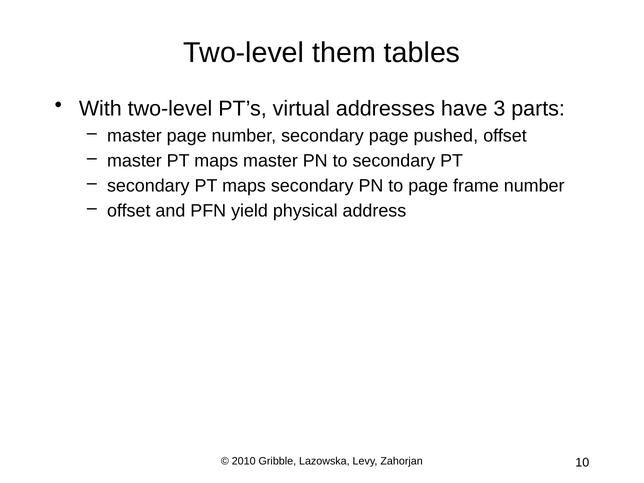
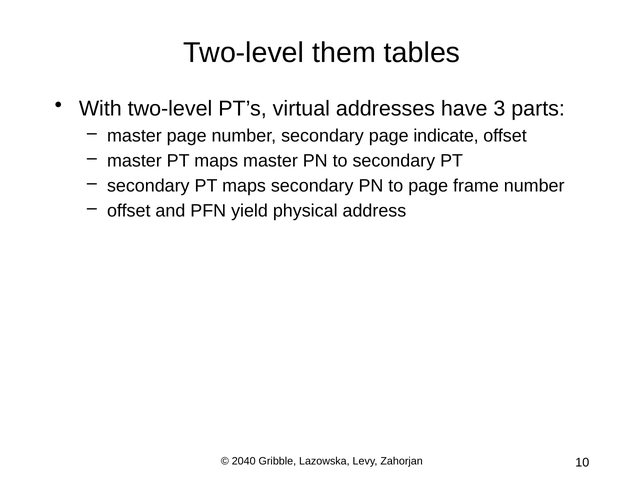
pushed: pushed -> indicate (446, 136)
2010: 2010 -> 2040 (244, 461)
